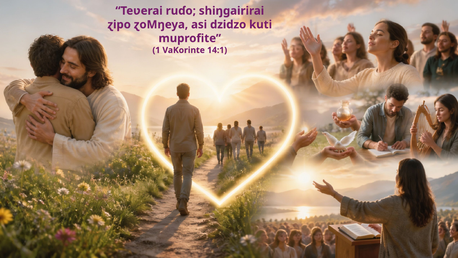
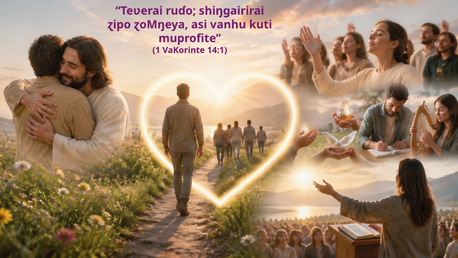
dzidzo: dzidzo -> vanhu (228, 25)
